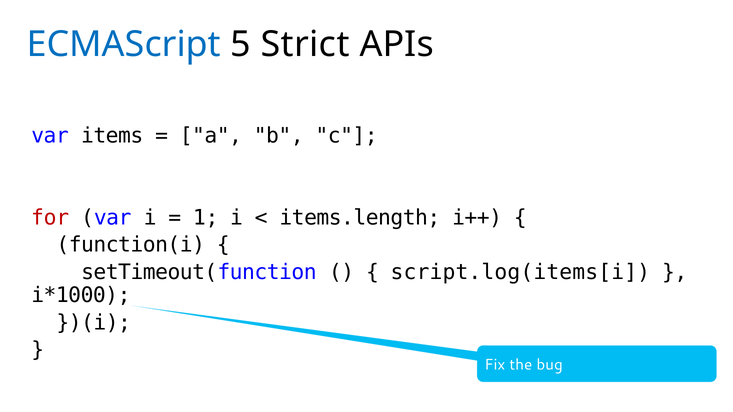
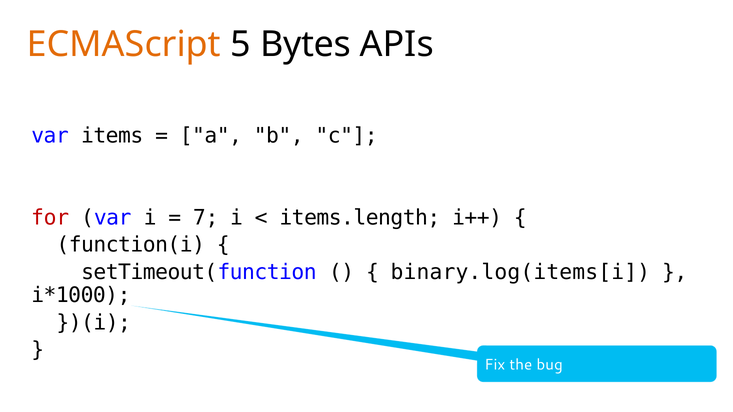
ECMAScript colour: blue -> orange (124, 44)
Strict: Strict -> Bytes (306, 44)
1: 1 -> 7 (206, 218)
script.log(items[i: script.log(items[i -> binary.log(items[i (520, 272)
